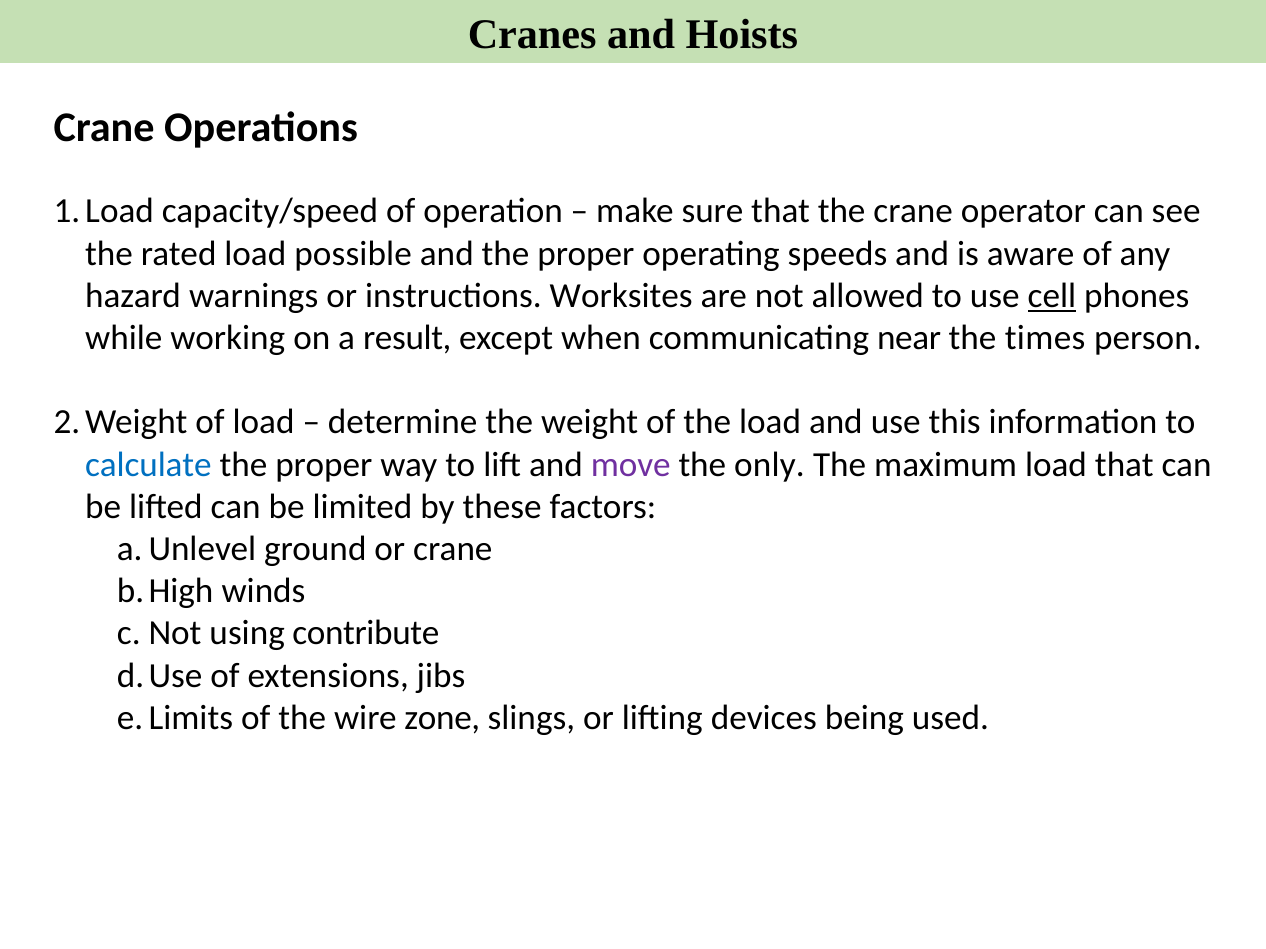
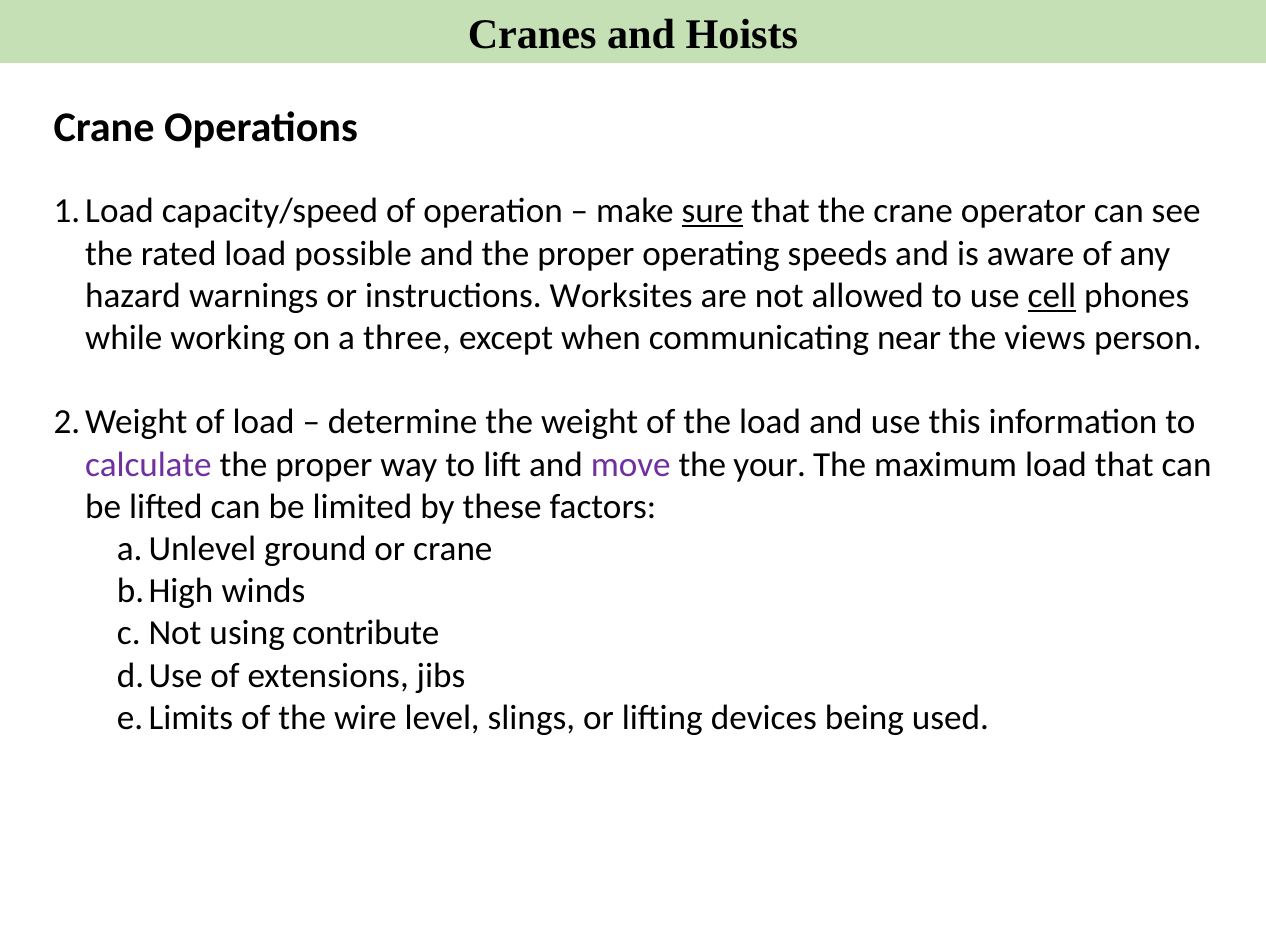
sure underline: none -> present (712, 211)
result: result -> three (407, 338)
times: times -> views (1045, 338)
calculate colour: blue -> purple (148, 465)
only: only -> your (770, 465)
zone: zone -> level (442, 718)
